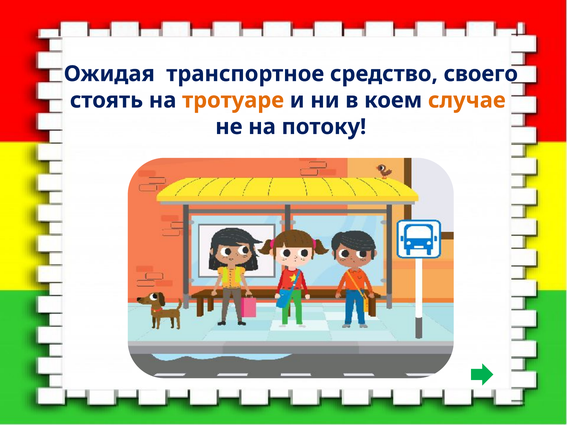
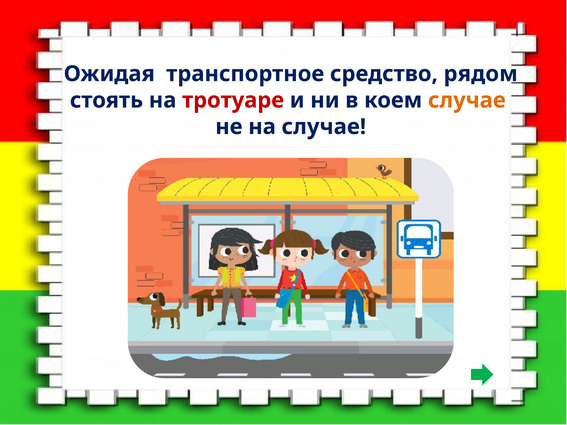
своего: своего -> рядом (481, 74)
тротуаре colour: orange -> red (233, 100)
на потоку: потоку -> случае (324, 127)
